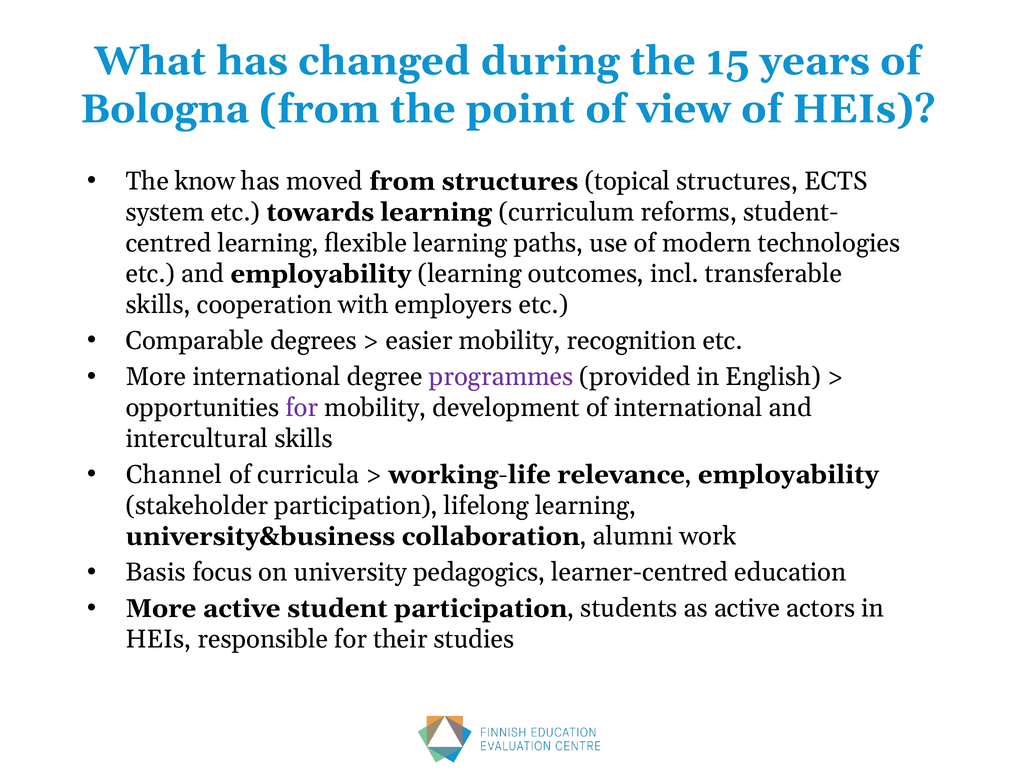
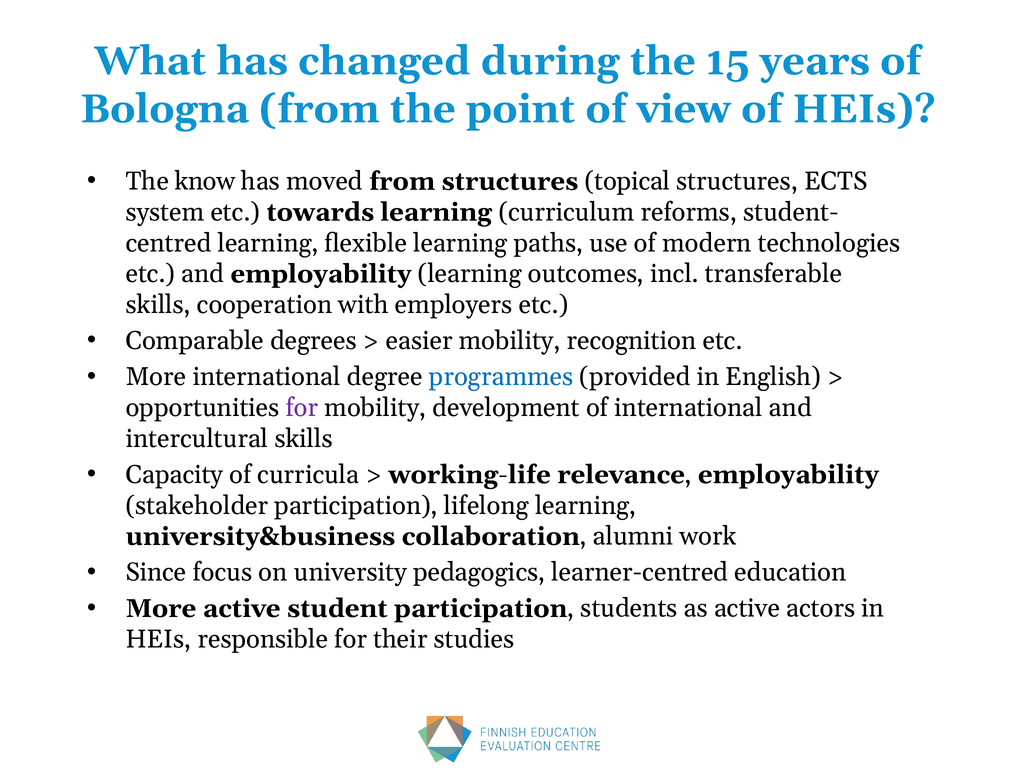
programmes colour: purple -> blue (501, 377)
Channel: Channel -> Capacity (174, 475)
Basis: Basis -> Since (156, 572)
